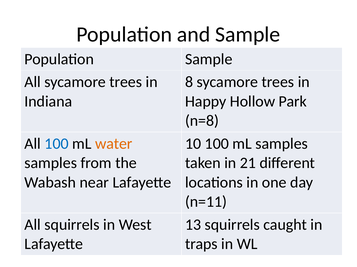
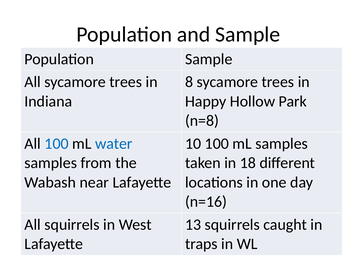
water colour: orange -> blue (114, 144)
21: 21 -> 18 (248, 163)
n=11: n=11 -> n=16 (206, 202)
